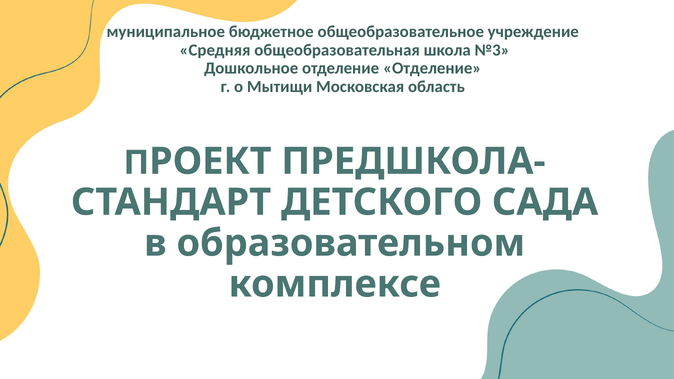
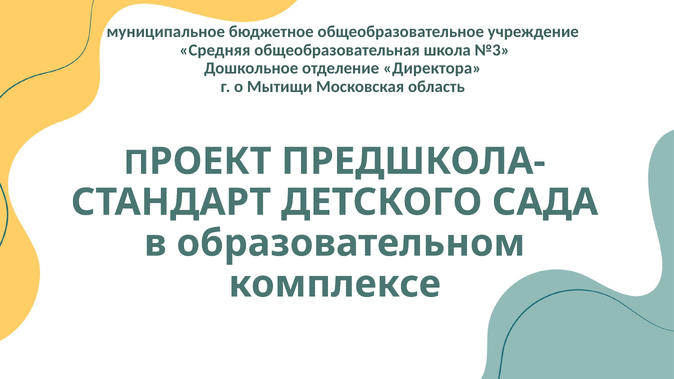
отделение Отделение: Отделение -> Директора (432, 68)
